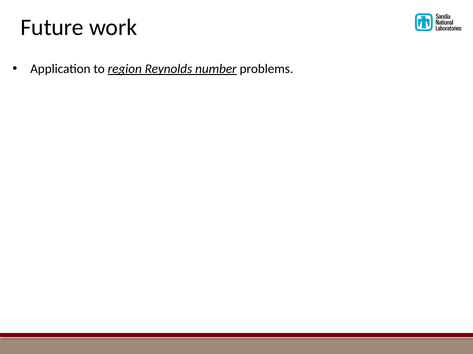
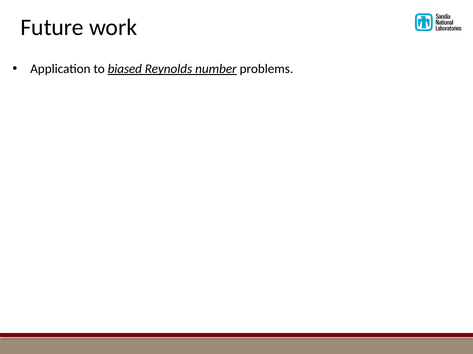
region: region -> biased (125, 69)
